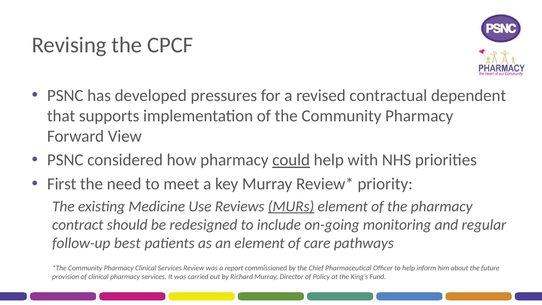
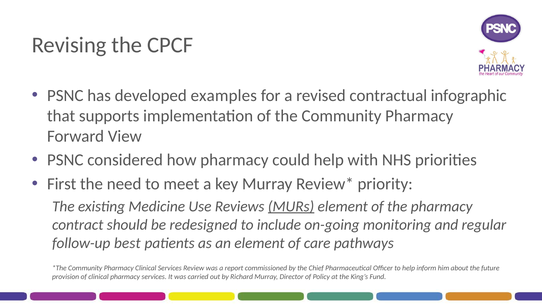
pressures: pressures -> examples (224, 95)
dependent: dependent -> infographic (469, 95)
could underline: present -> none (291, 160)
